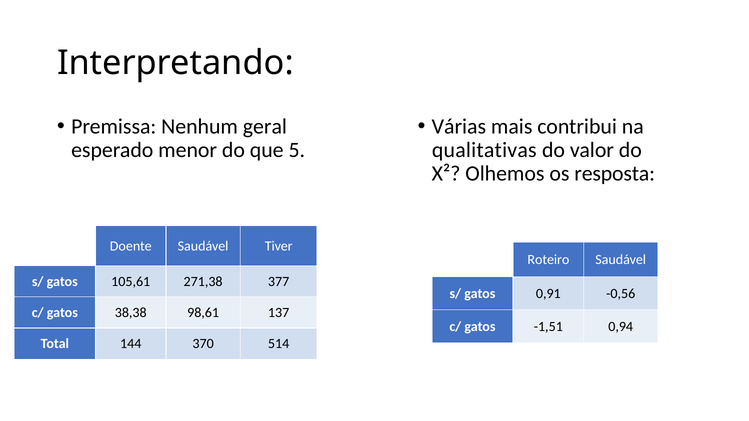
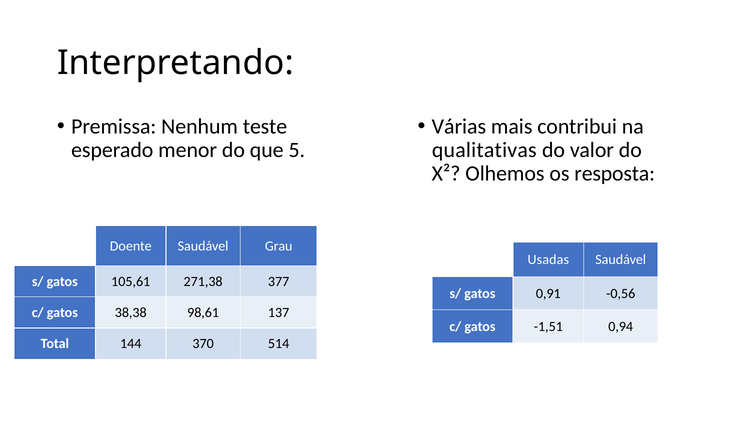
geral: geral -> teste (265, 127)
Tiver: Tiver -> Grau (279, 246)
Roteiro: Roteiro -> Usadas (548, 260)
